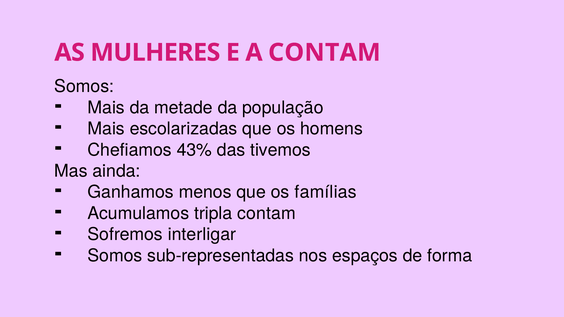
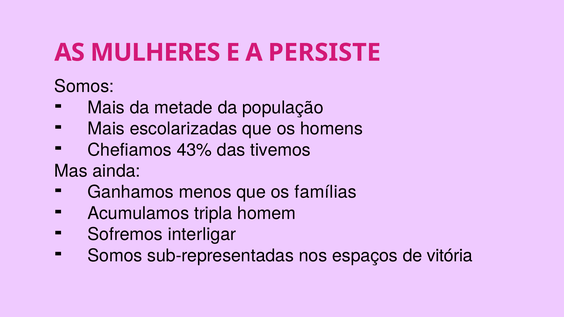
A CONTAM: CONTAM -> PERSISTE (324, 53)
tripla contam: contam -> homem (267, 213)
forma: forma -> vitória (450, 256)
